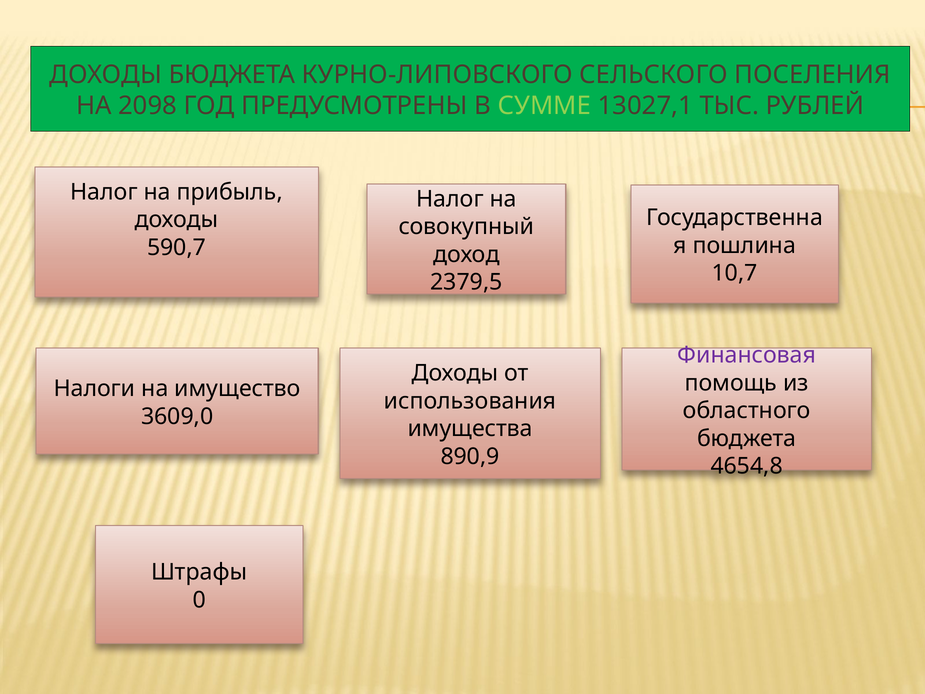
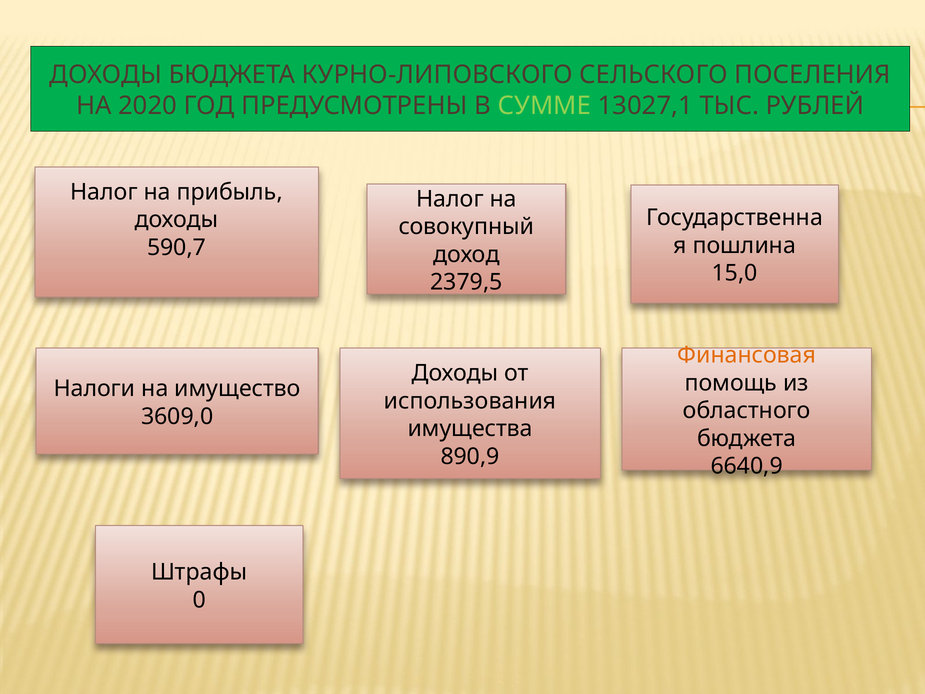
2098: 2098 -> 2020 (148, 106)
10,7: 10,7 -> 15,0 (735, 273)
Финансовая colour: purple -> orange (747, 355)
4654,8: 4654,8 -> 6640,9 (747, 466)
